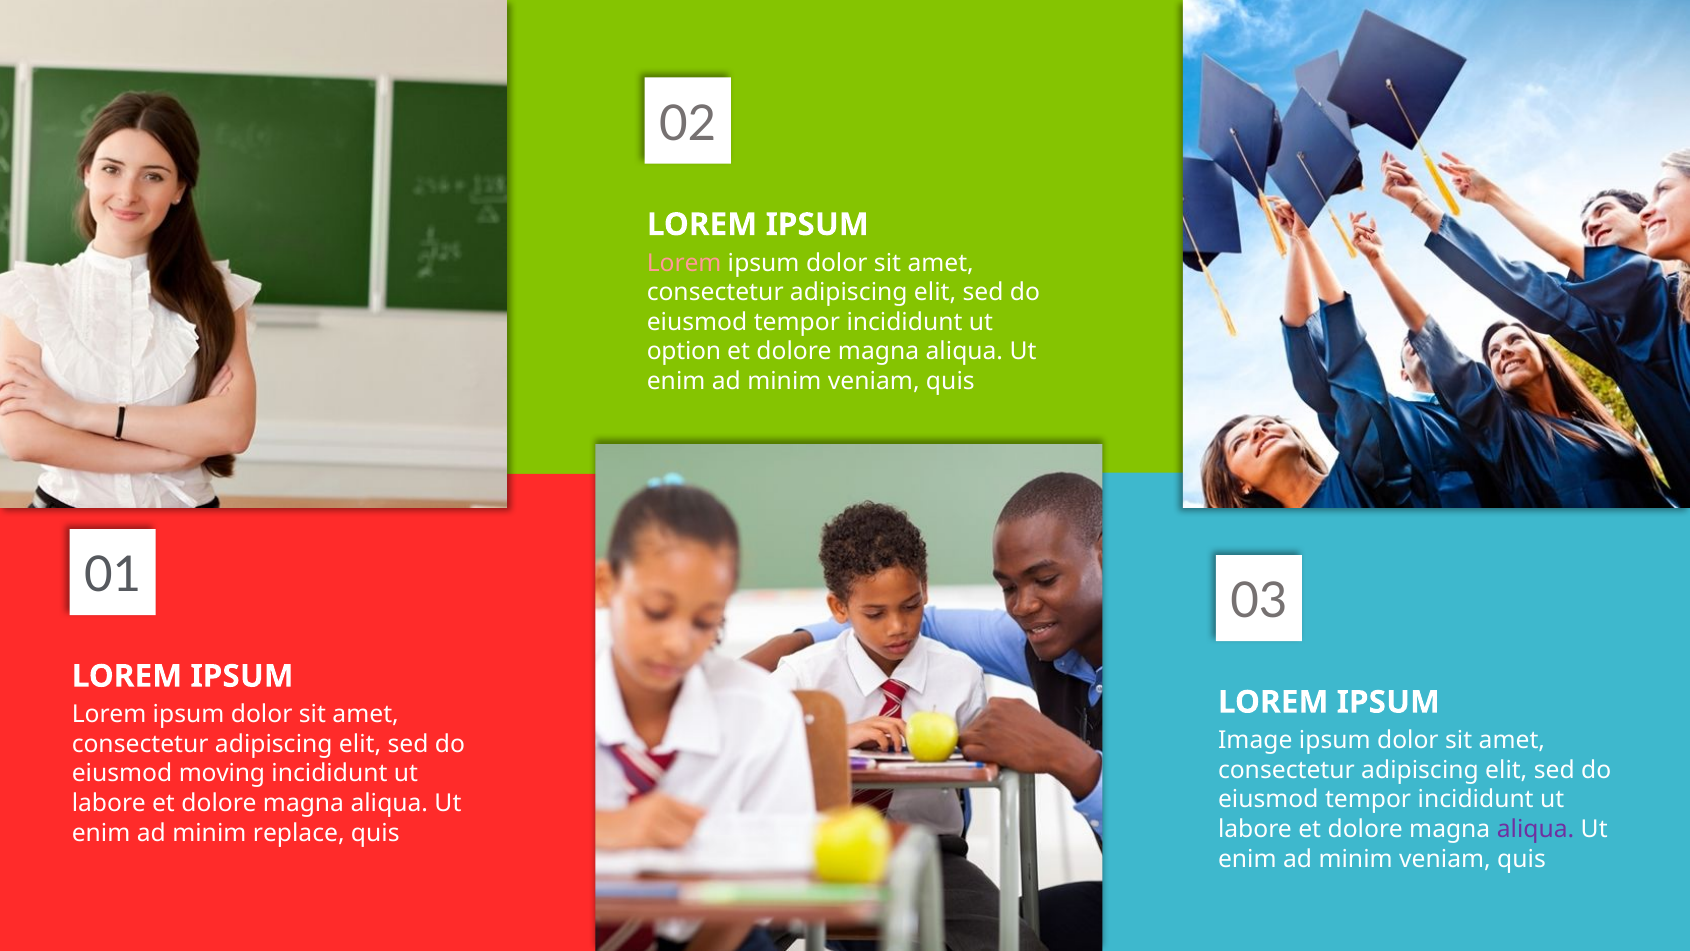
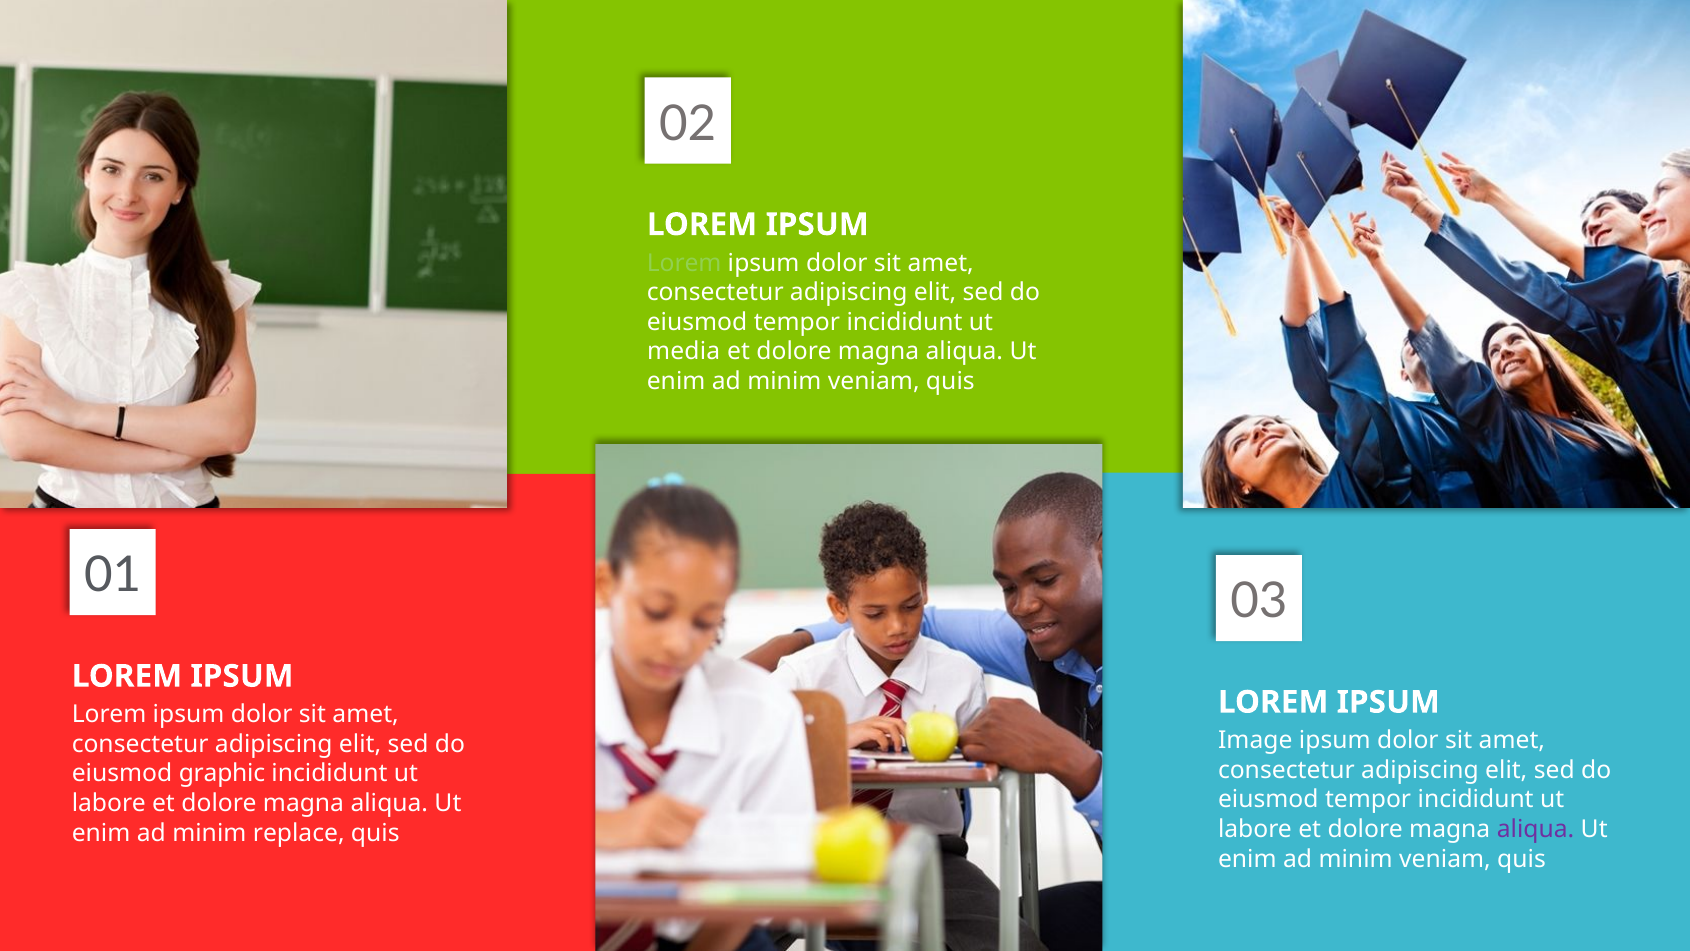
Lorem colour: pink -> light green (684, 263)
option: option -> media (684, 352)
moving: moving -> graphic (222, 773)
